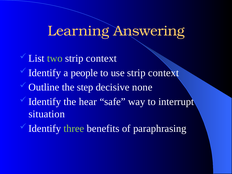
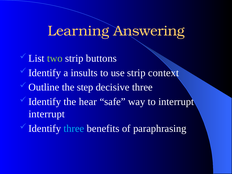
context: context -> buttons (101, 58)
people: people -> insults (84, 73)
decisive none: none -> three (142, 87)
situation: situation -> interrupt (47, 114)
three colour: light green -> light blue (74, 128)
